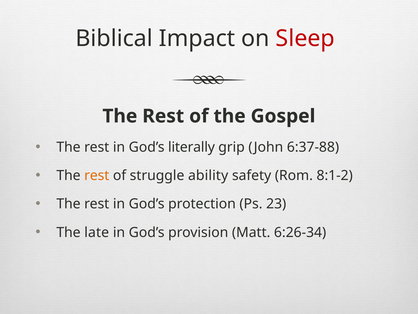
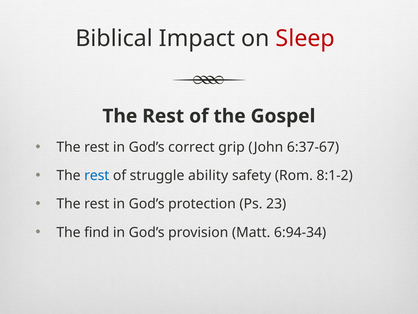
literally: literally -> correct (191, 147)
6:37-88: 6:37-88 -> 6:37-67 (313, 147)
rest colour: orange -> blue (97, 175)
late: late -> find (97, 232)
6:26-34: 6:26-34 -> 6:94-34 (300, 232)
